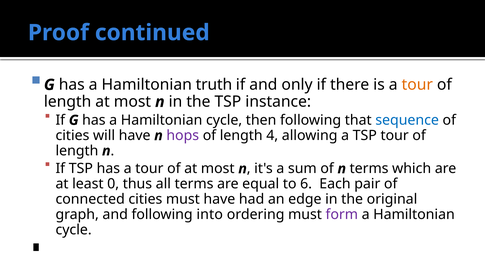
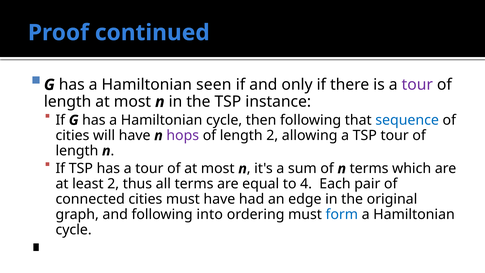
truth: truth -> seen (214, 85)
tour colour: orange -> purple (417, 85)
length 4: 4 -> 2 (272, 135)
least 0: 0 -> 2 (113, 184)
6: 6 -> 4 (306, 184)
form colour: purple -> blue (342, 214)
